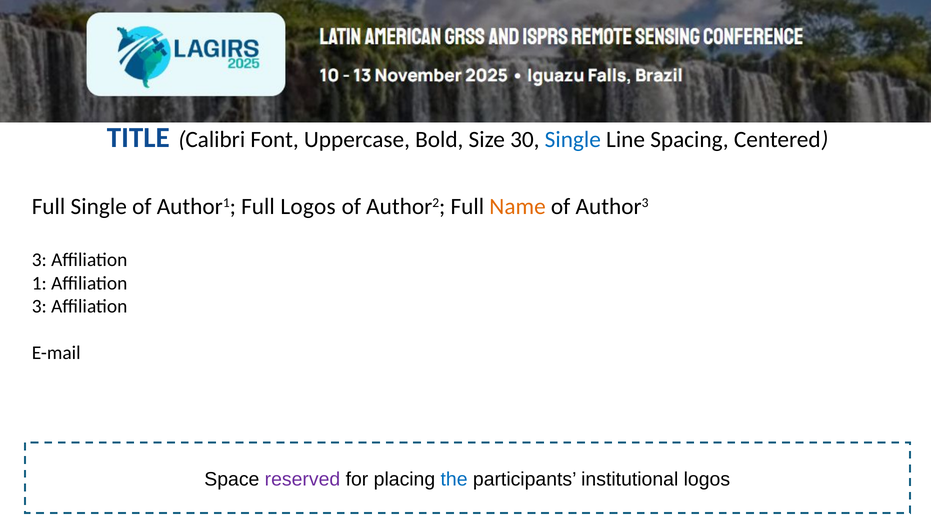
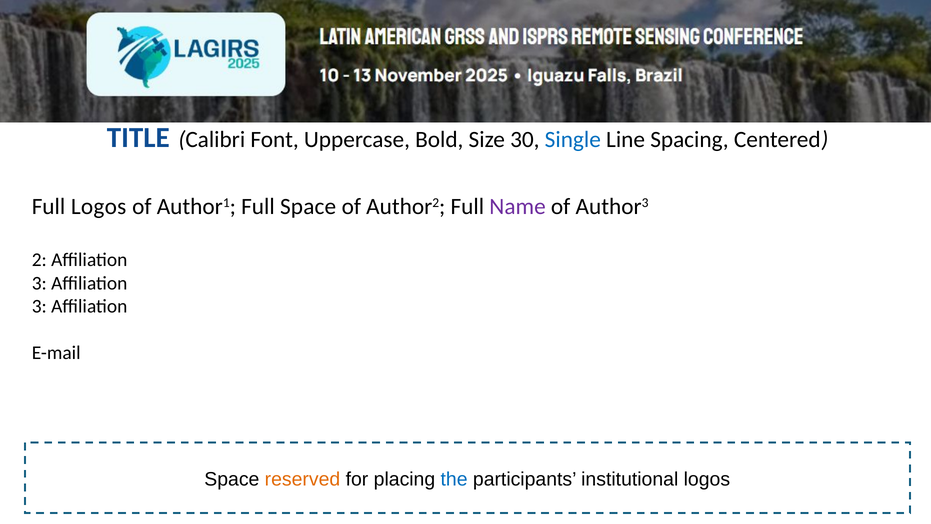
Full Single: Single -> Logos (99, 206)
Full Logos: Logos -> Space (308, 206)
Name colour: orange -> purple (518, 206)
3: 3 -> 2 (39, 260)
1: 1 -> 3 (39, 283)
reserved colour: purple -> orange (302, 479)
